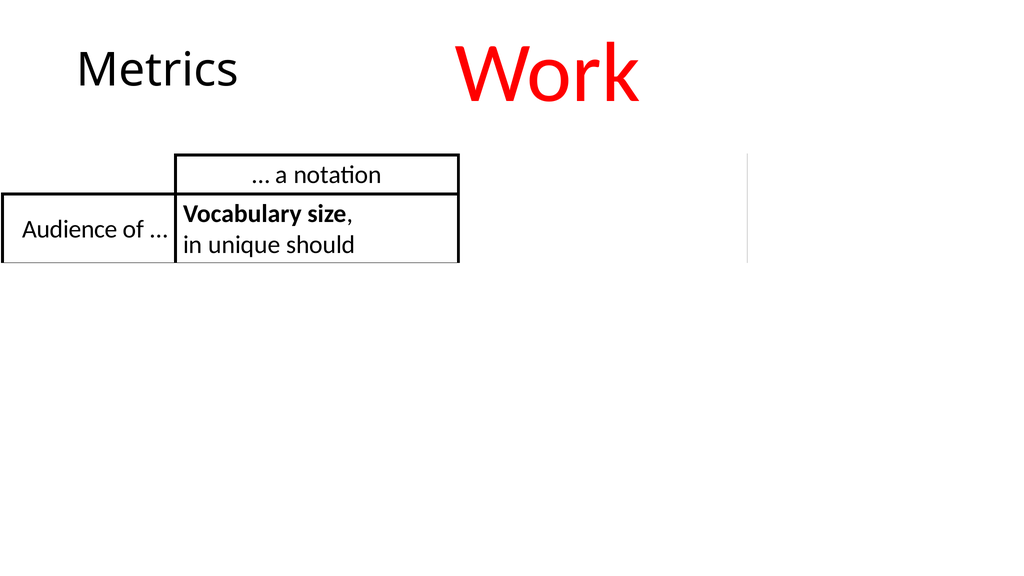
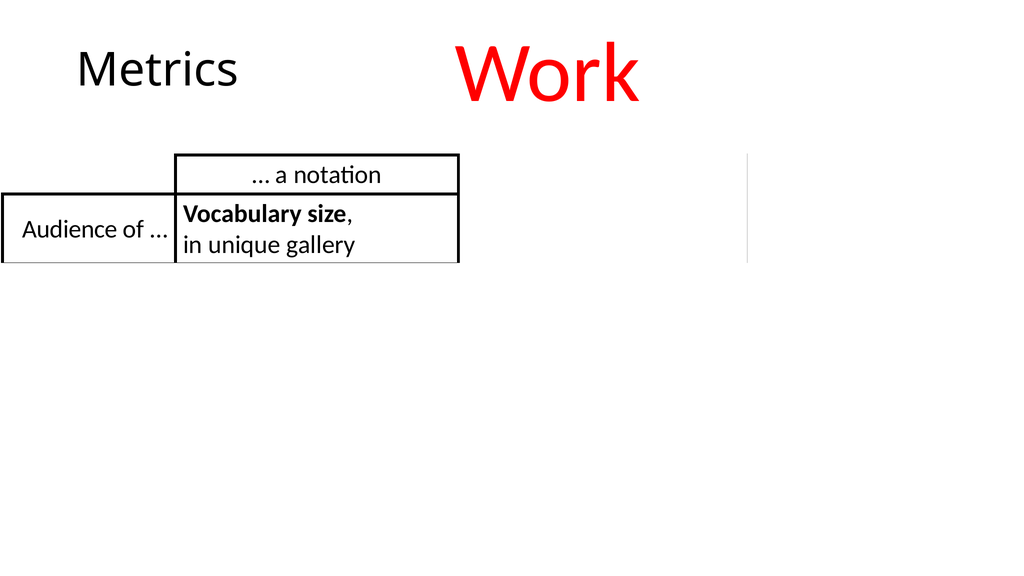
should: should -> gallery (321, 245)
